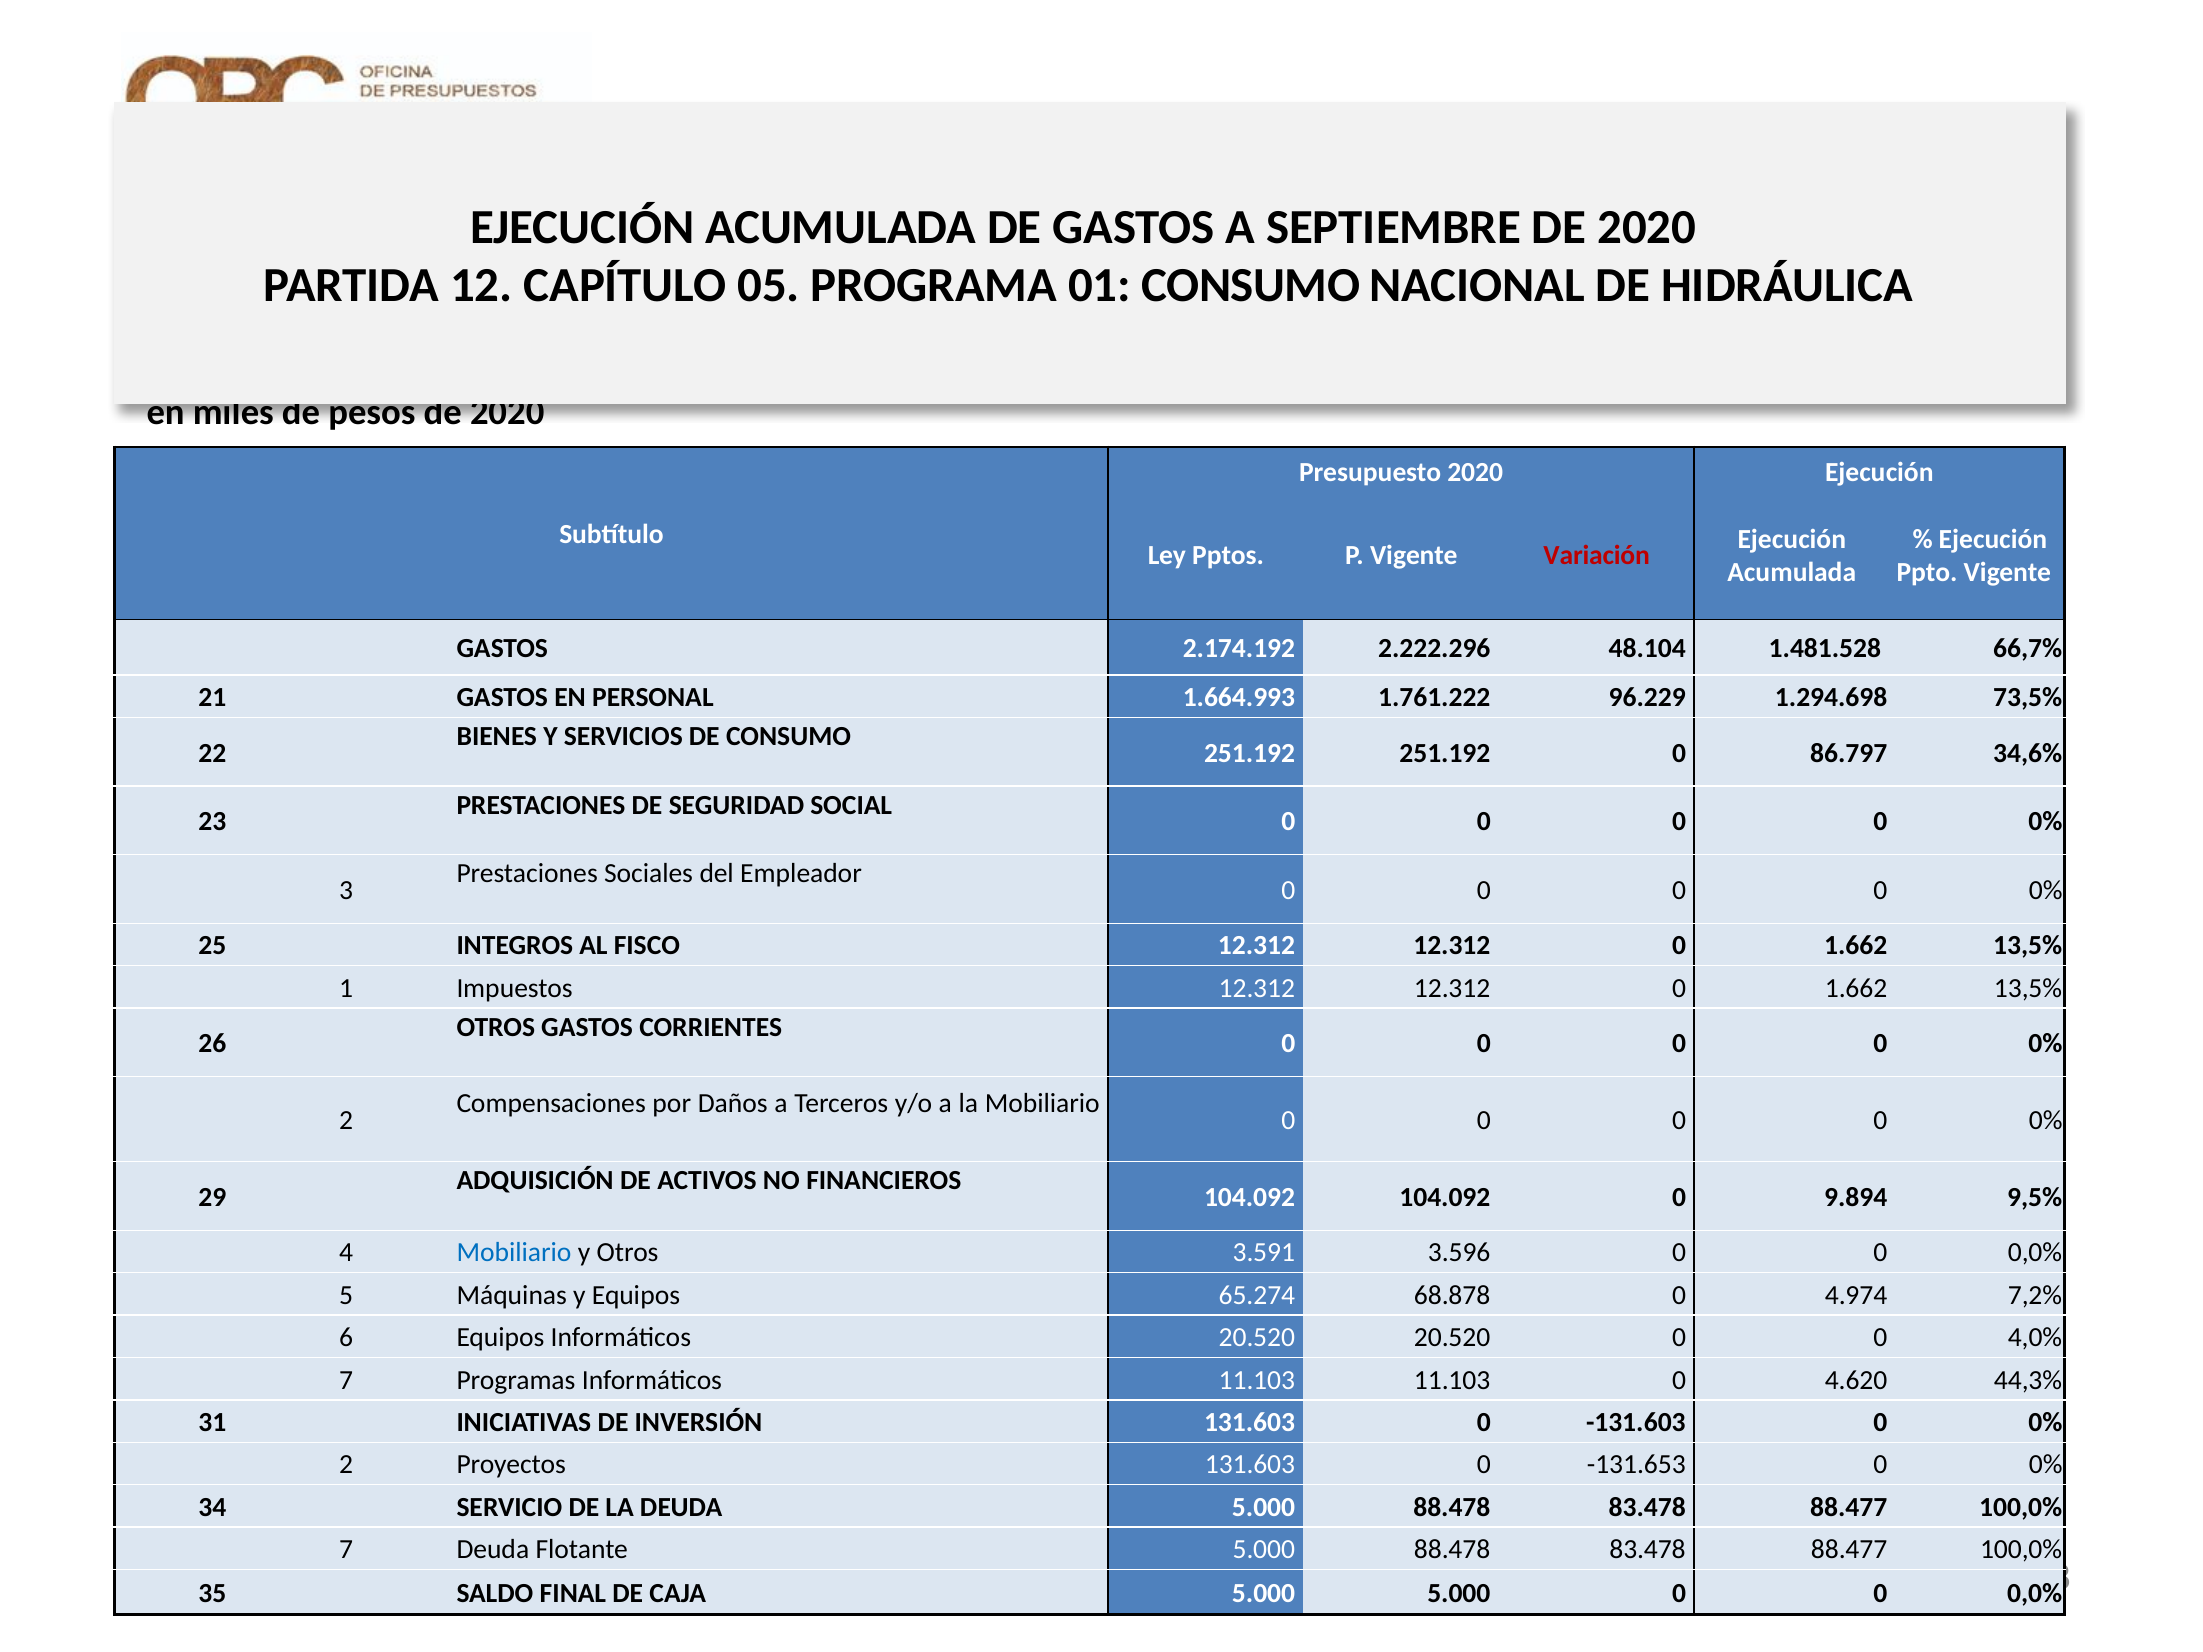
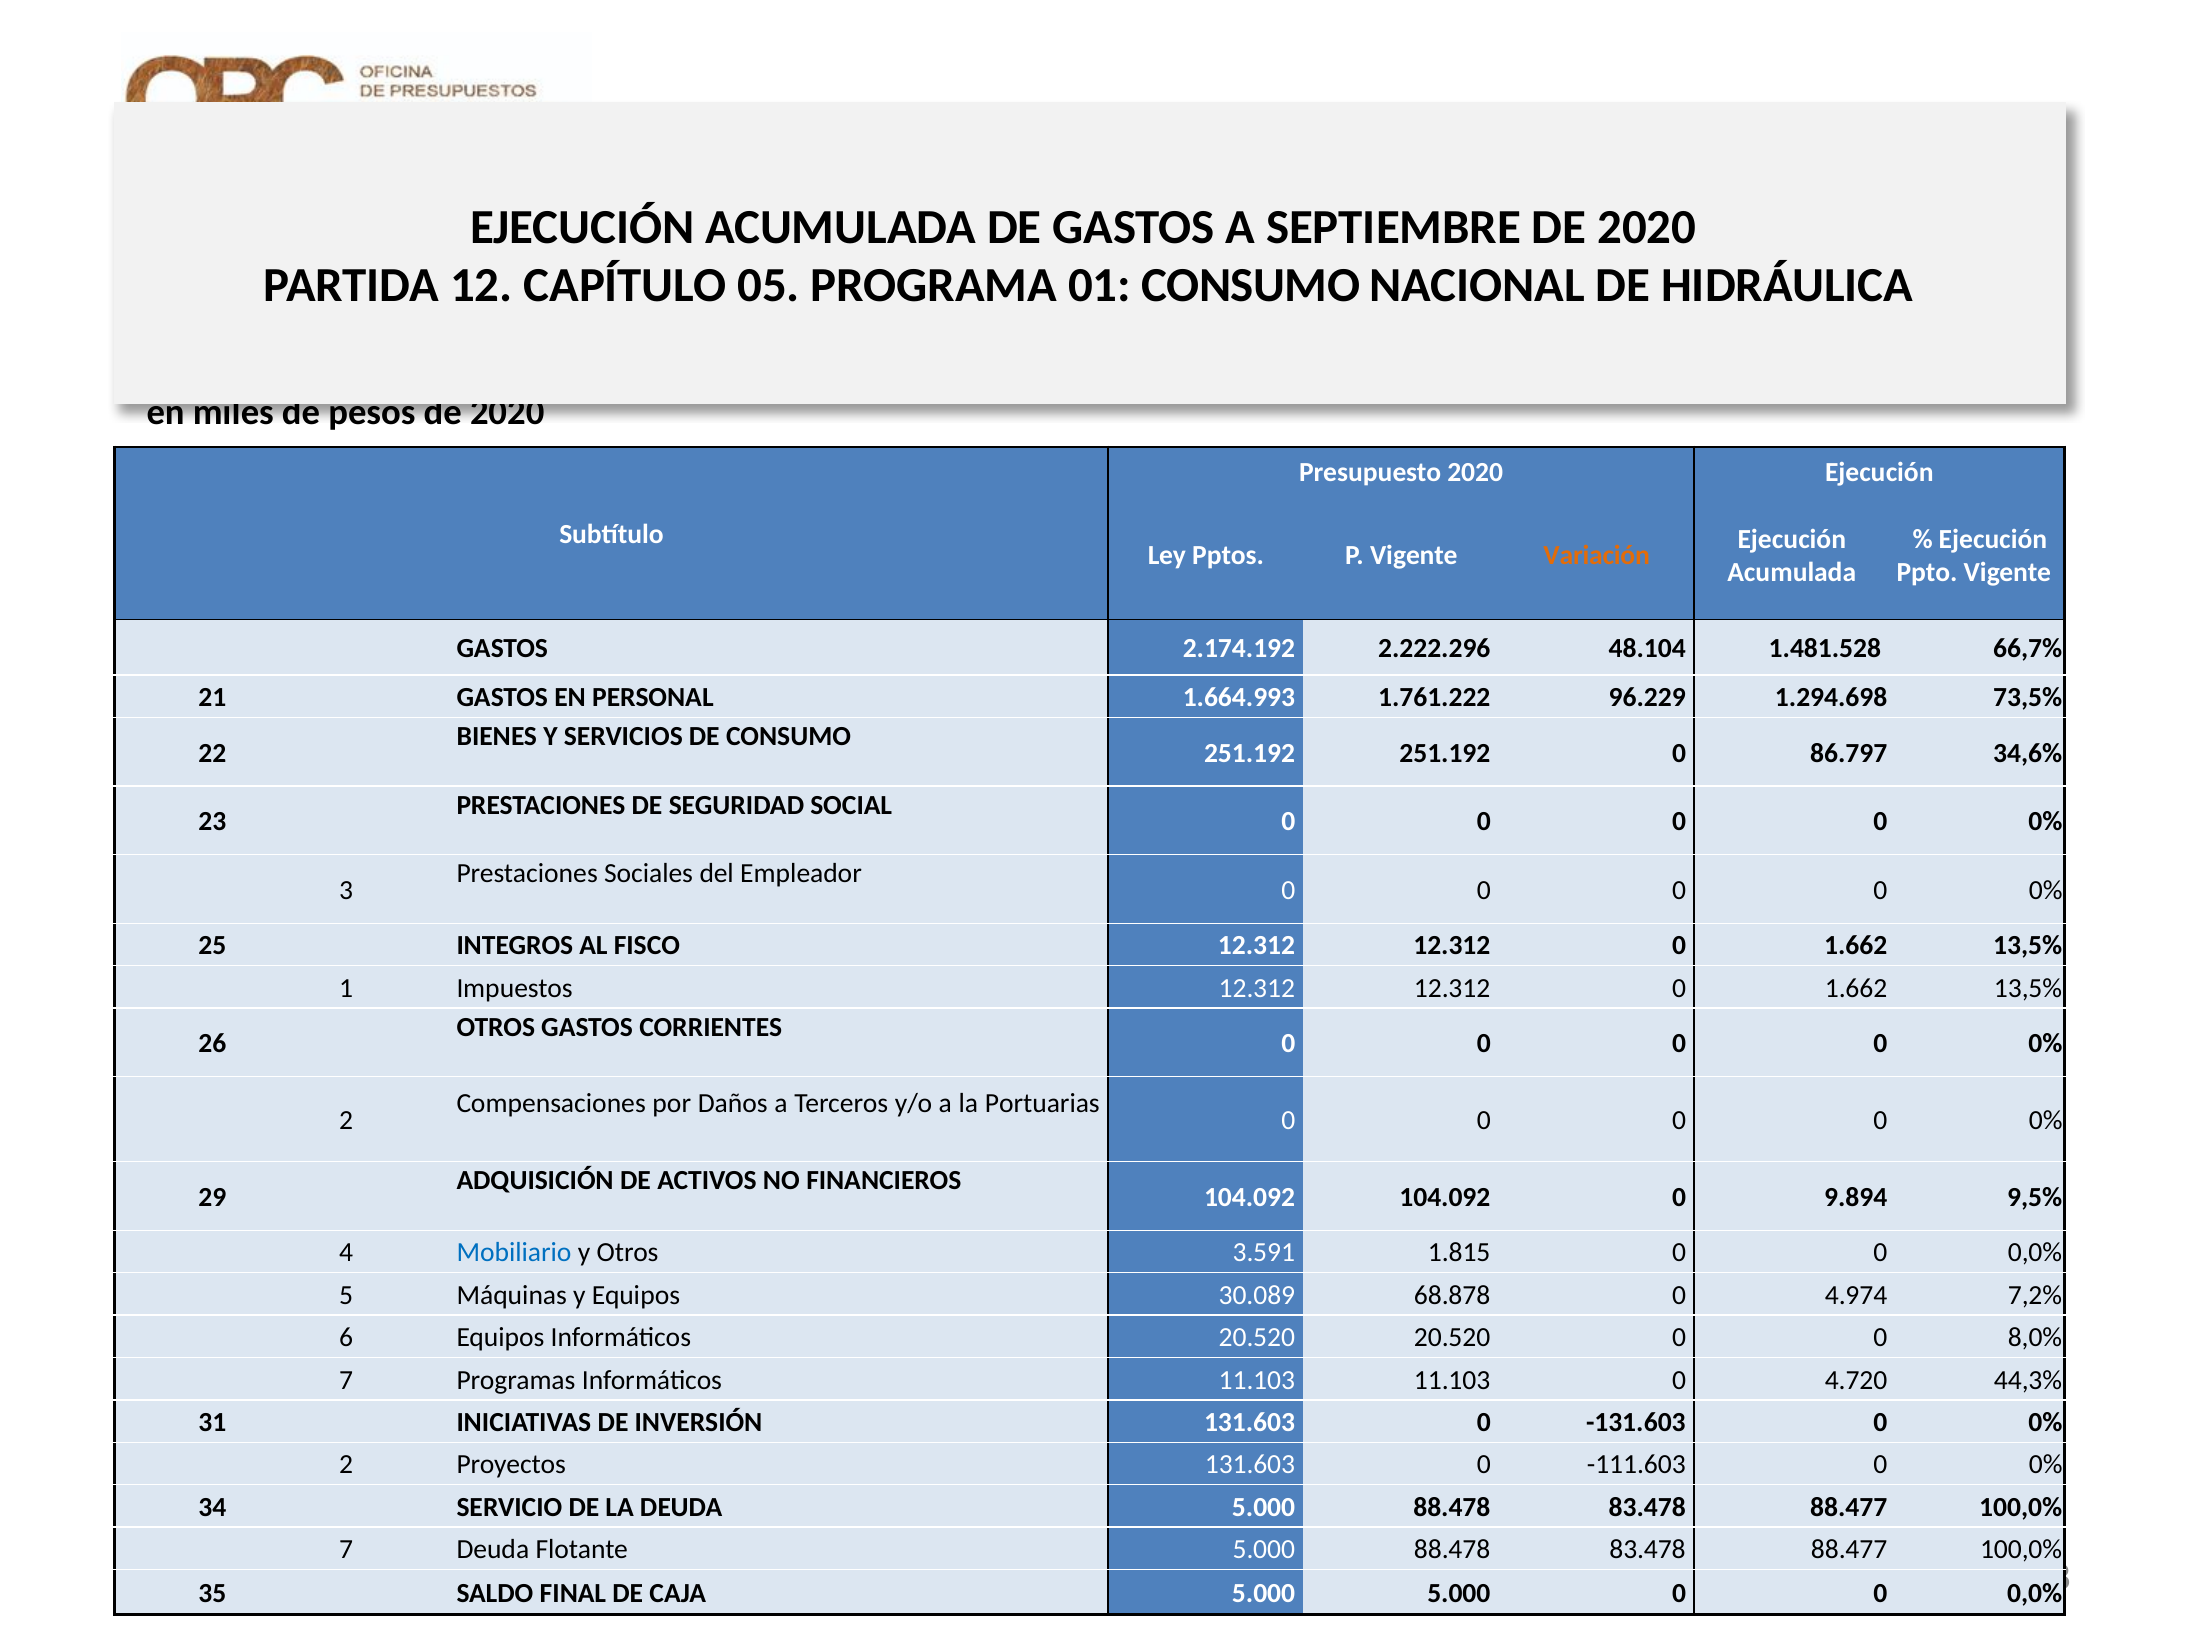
Variación colour: red -> orange (1597, 556)
la Mobiliario: Mobiliario -> Portuarias (1042, 1104)
3.596: 3.596 -> 1.815 (1459, 1253)
65.274: 65.274 -> 30.089 (1257, 1295)
4,0%: 4,0% -> 8,0% (2035, 1338)
4.620: 4.620 -> 4.720 (1856, 1380)
-131.653: -131.653 -> -111.603 (1636, 1465)
